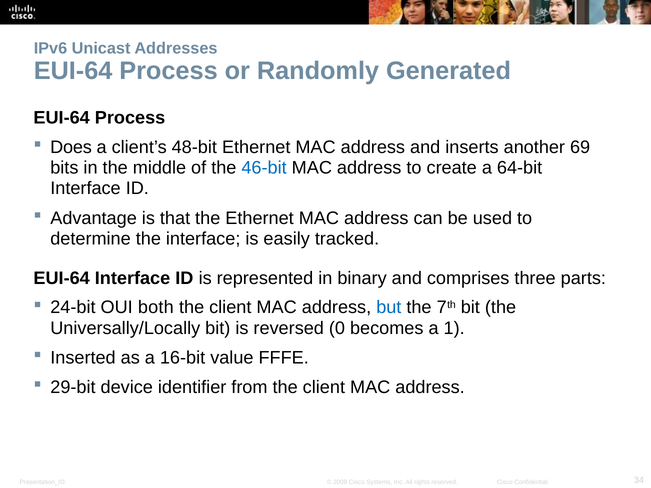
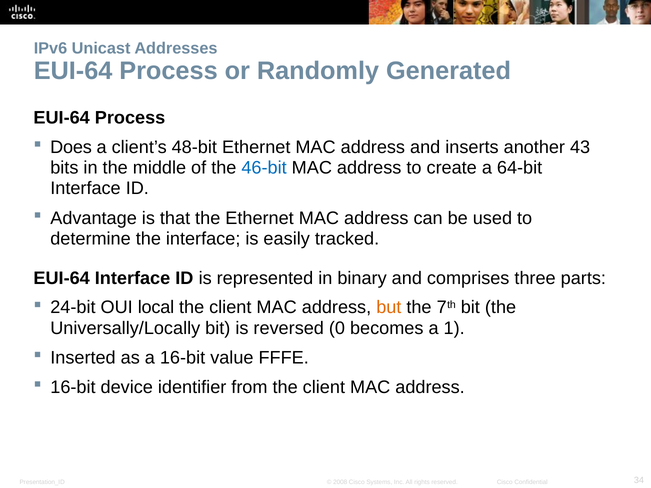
69: 69 -> 43 (580, 147)
both: both -> local (156, 308)
but colour: blue -> orange (389, 308)
29-bit: 29-bit -> 16-bit (73, 388)
